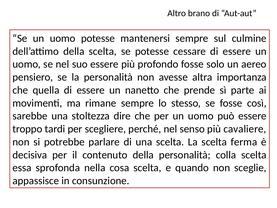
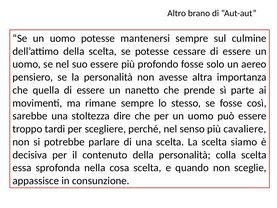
ferma: ferma -> siamo (244, 142)
